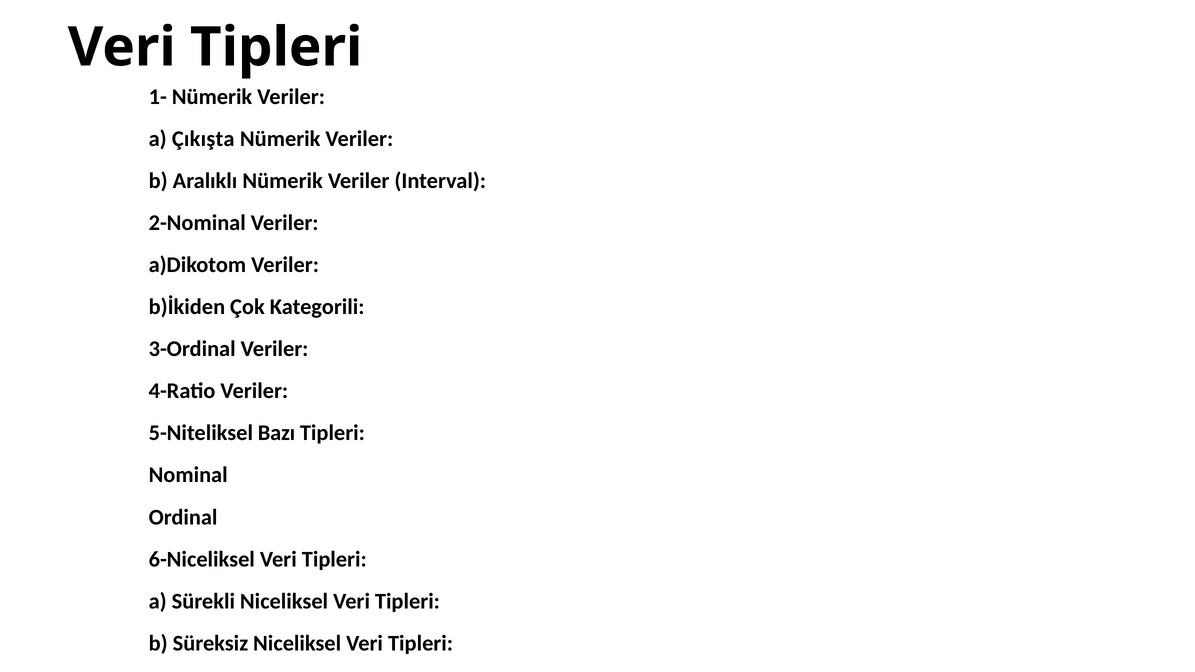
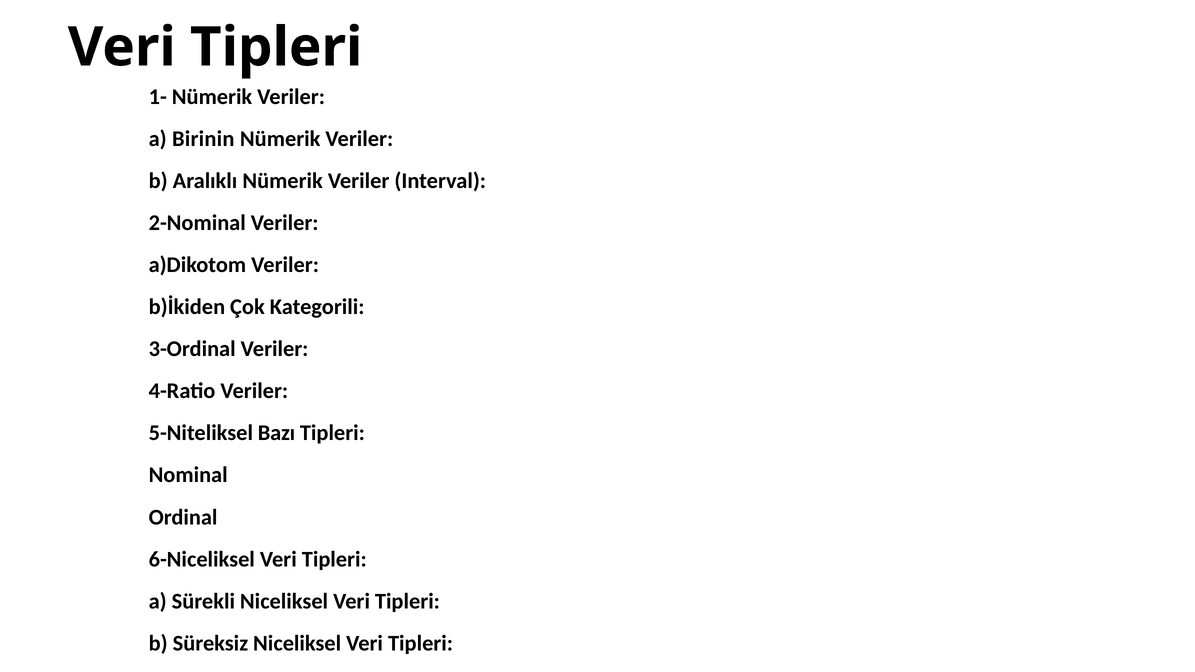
Çıkışta: Çıkışta -> Birinin (203, 139)
